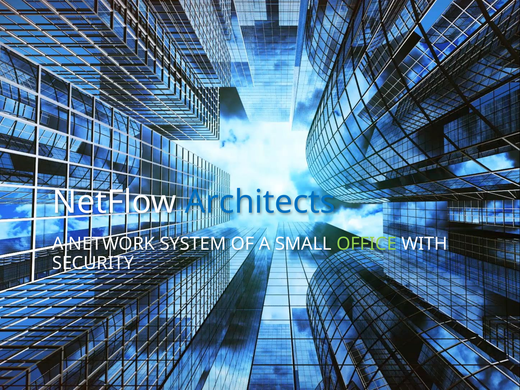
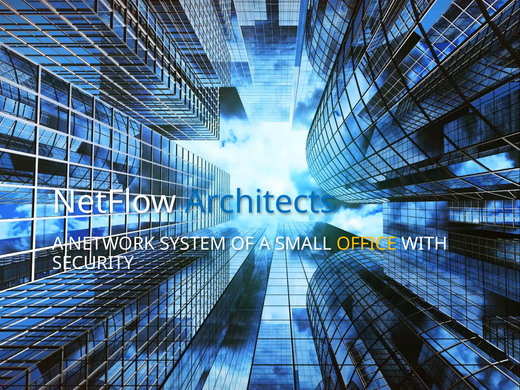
OFFICE colour: light green -> yellow (367, 244)
